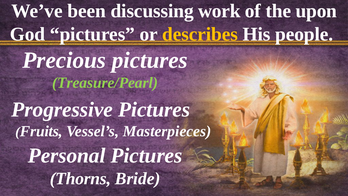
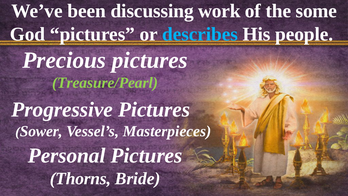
upon: upon -> some (316, 11)
describes colour: yellow -> light blue (200, 34)
Fruits: Fruits -> Sower (41, 131)
